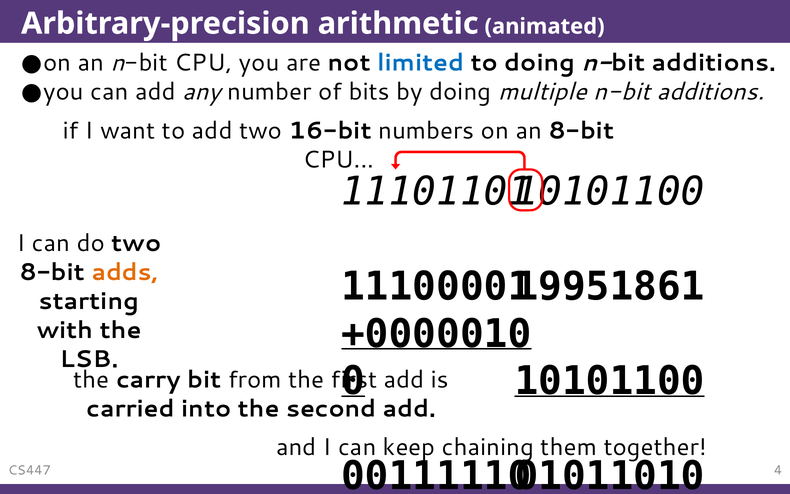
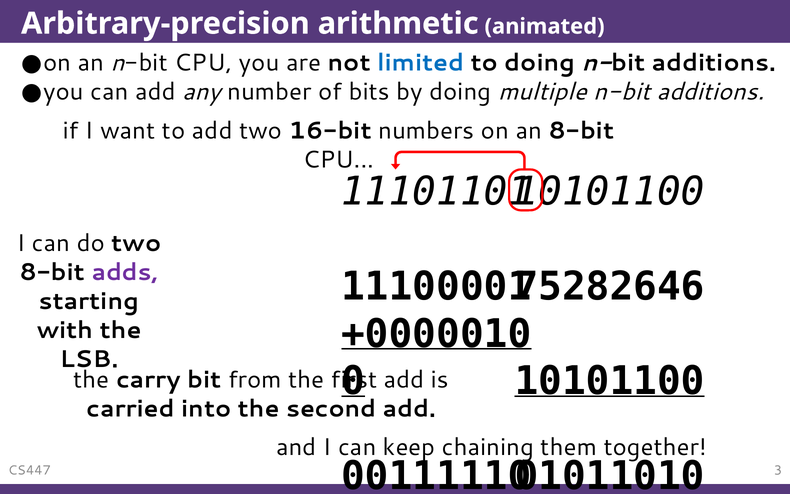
adds colour: orange -> purple (125, 272)
19951861: 19951861 -> 75282646 (610, 286)
4: 4 -> 3 (778, 470)
